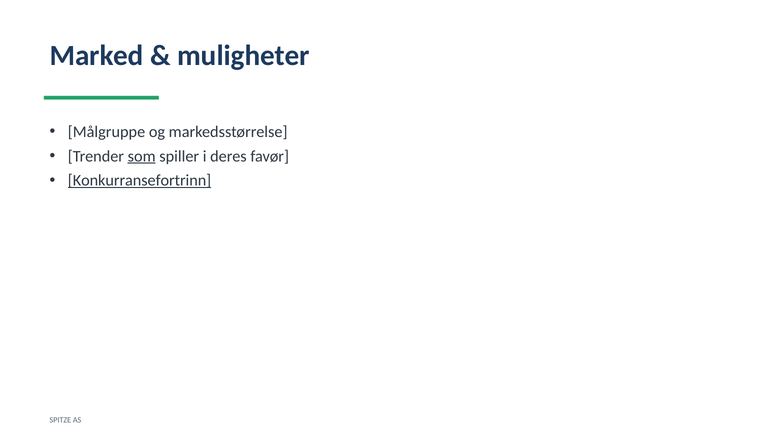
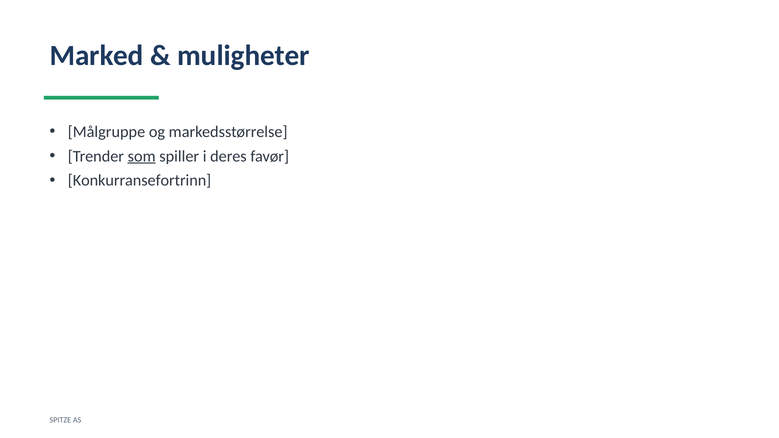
Konkurransefortrinn underline: present -> none (140, 181)
